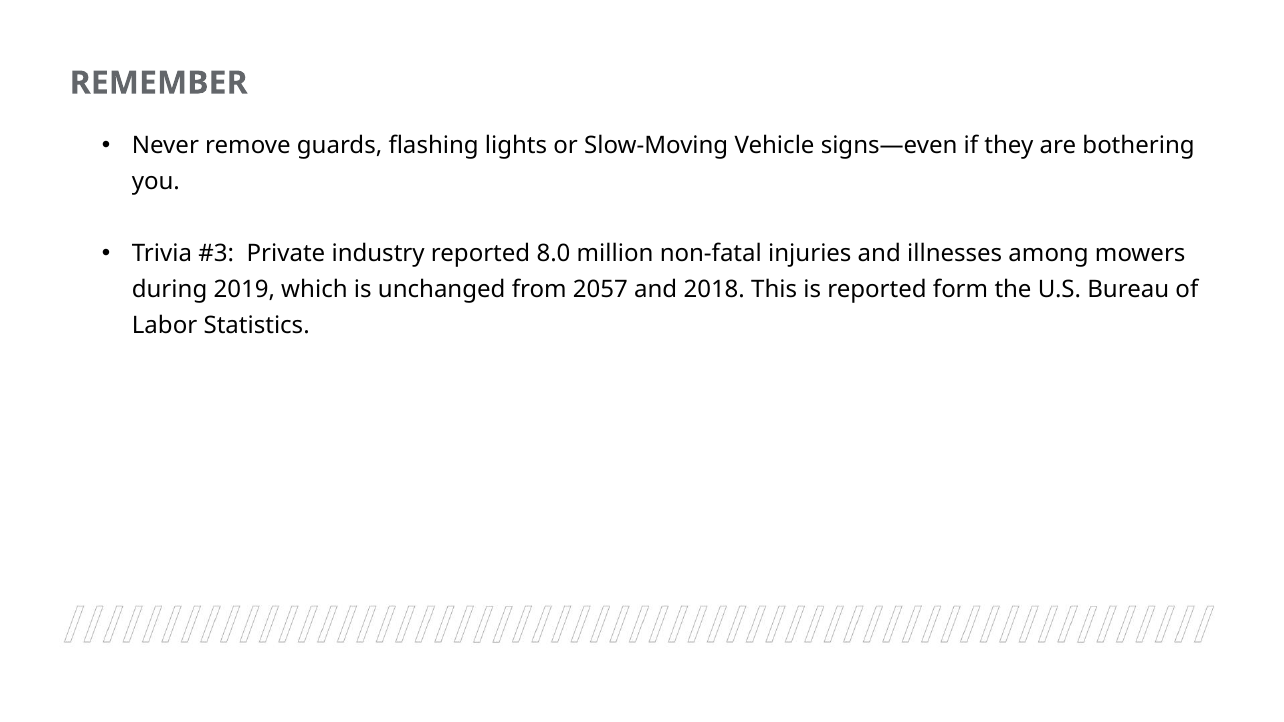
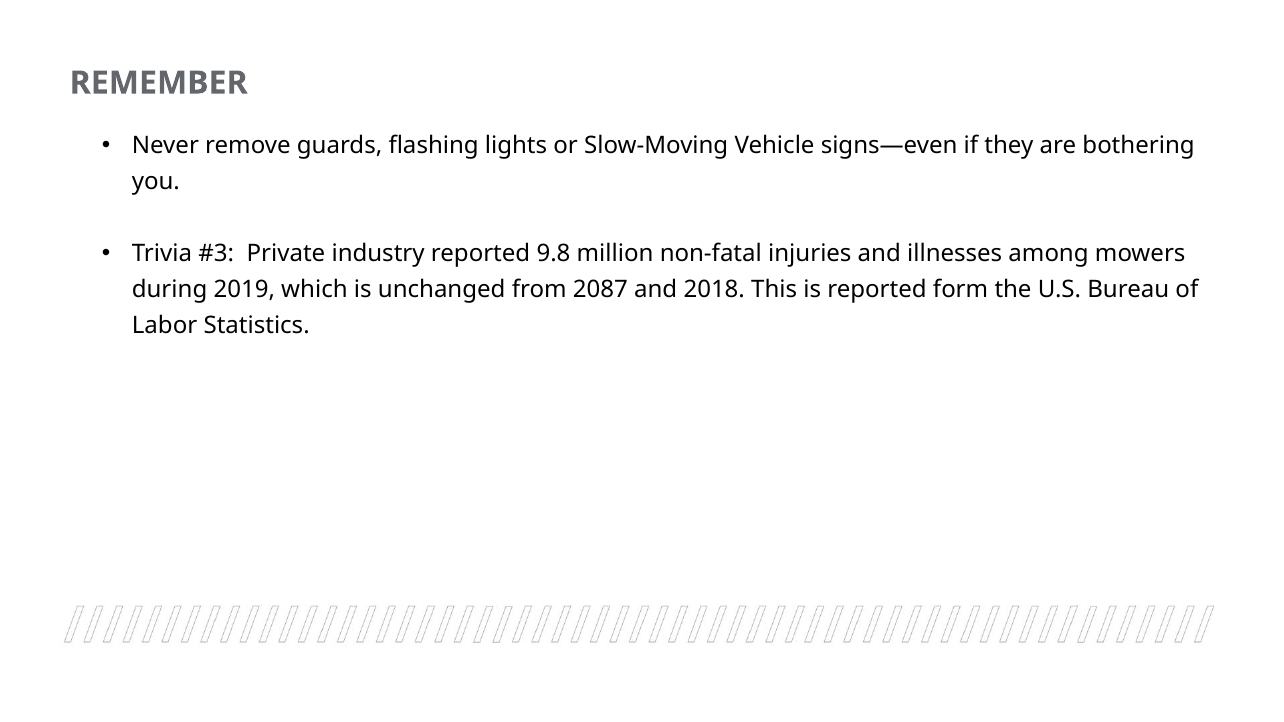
8.0: 8.0 -> 9.8 (554, 254)
2057: 2057 -> 2087 (600, 290)
